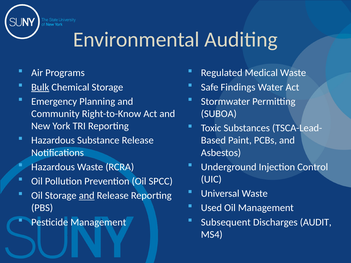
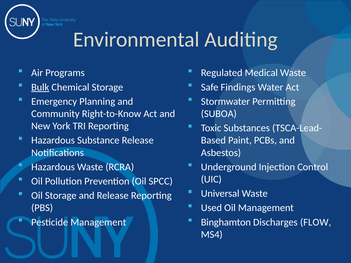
and underline: present -> none (87, 196)
Subsequent: Subsequent -> Binghamton (226, 222)
AUDIT: AUDIT -> FLOW (316, 222)
